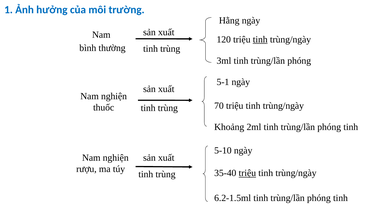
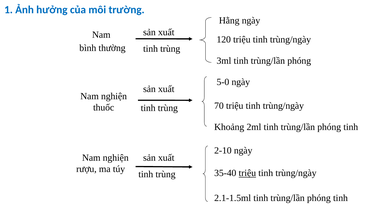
tinh underline: present -> none (260, 39)
5-1: 5-1 -> 5-0 (223, 82)
5-10: 5-10 -> 2-10 (223, 151)
6.2-1.5ml: 6.2-1.5ml -> 2.1-1.5ml (233, 198)
